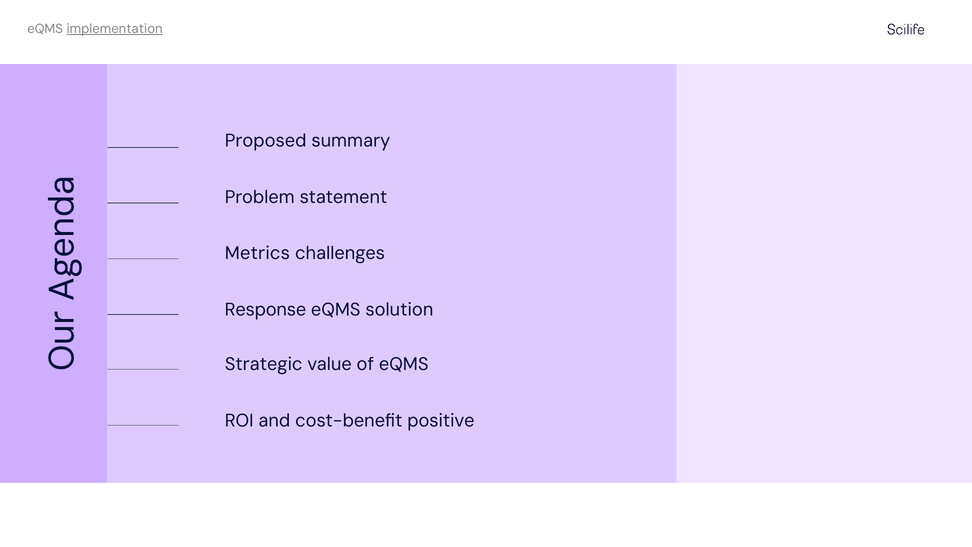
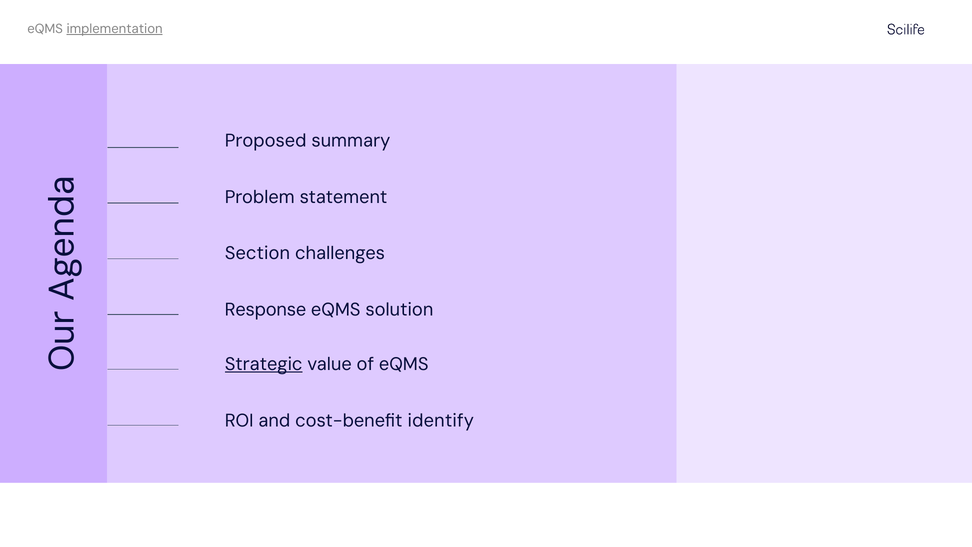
Metrics: Metrics -> Section (257, 253)
Strategic underline: none -> present (264, 364)
positive: positive -> identify (441, 421)
